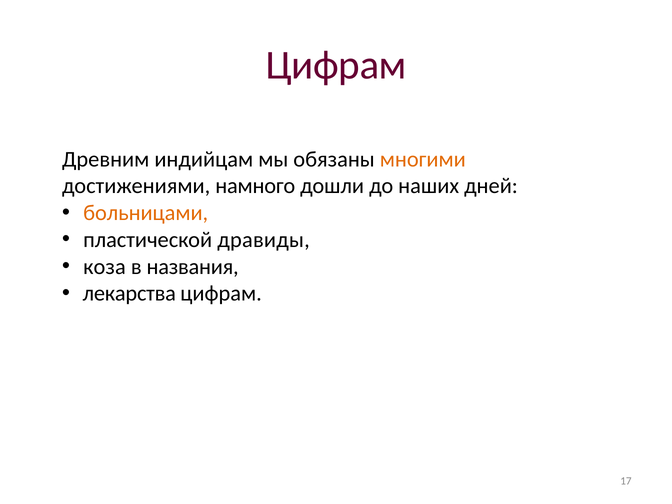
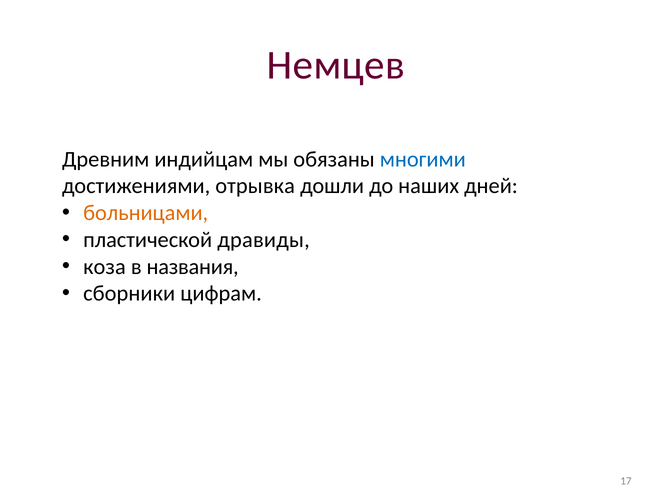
Цифрам: Цифрам -> Немцев (336, 65)
многими colour: orange -> blue (423, 159)
намного: намного -> отрывка (255, 186)
лекарства: лекарства -> сборники (129, 294)
